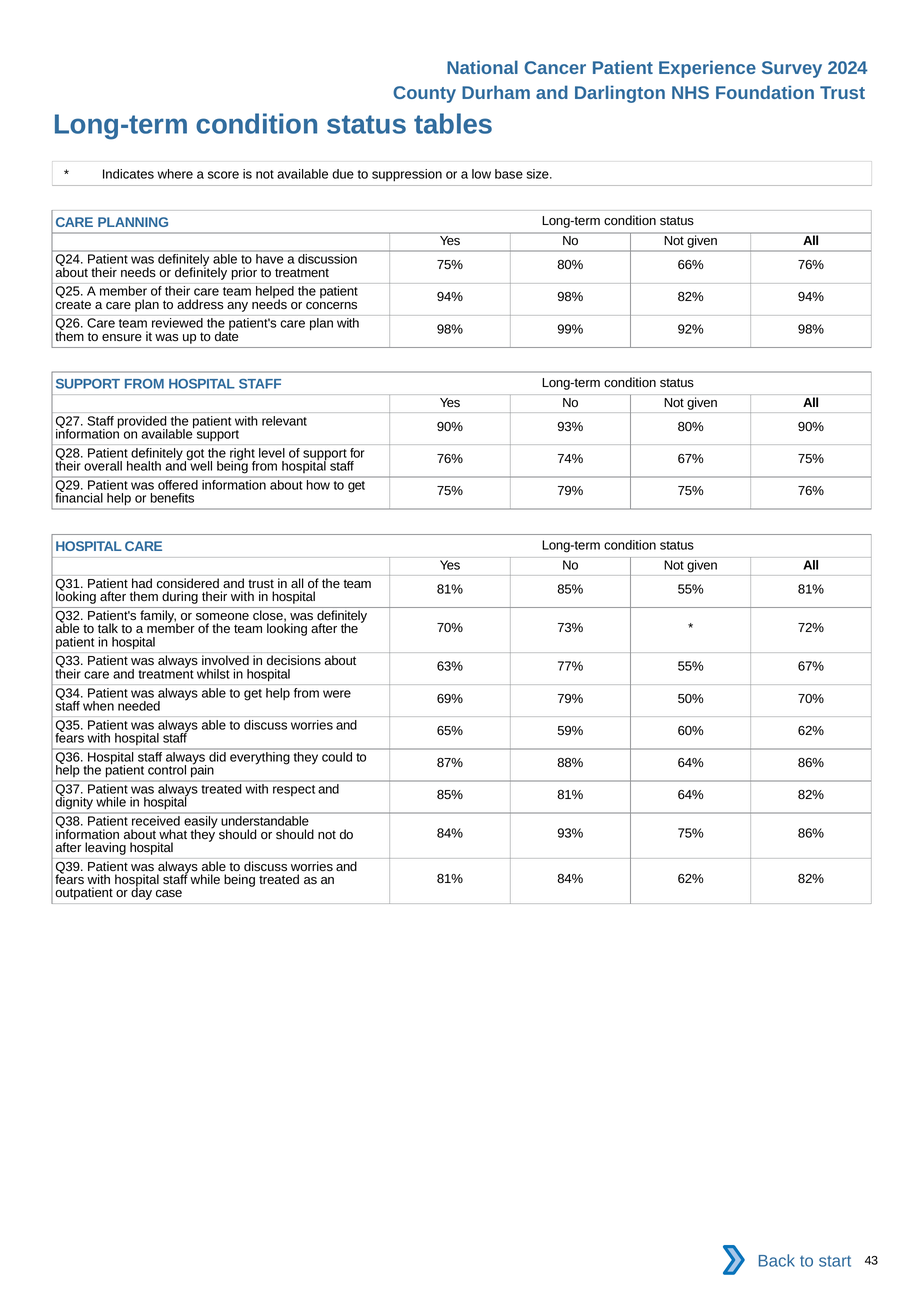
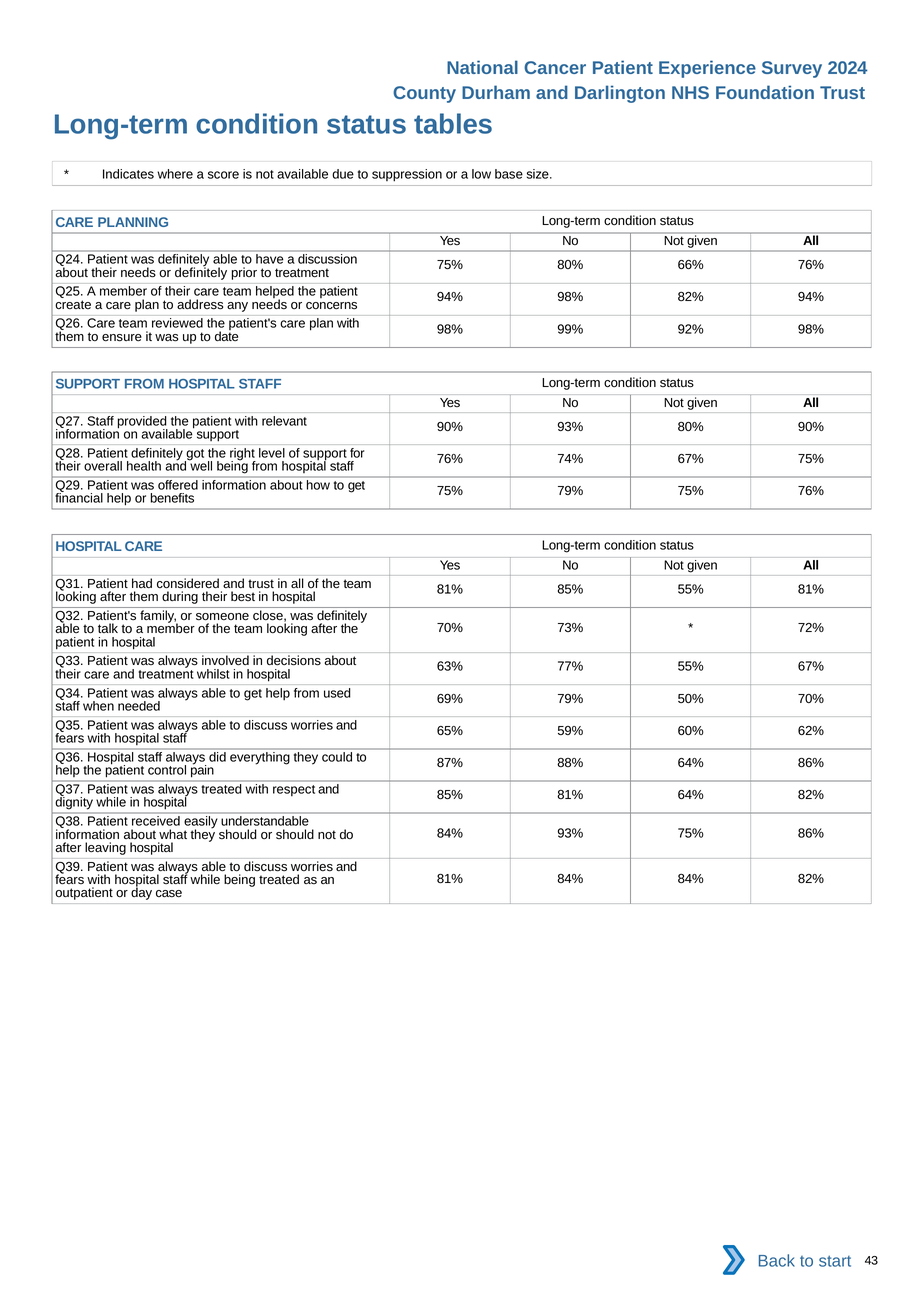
their with: with -> best (243, 597)
were: were -> used (337, 693)
84% 62%: 62% -> 84% (691, 879)
